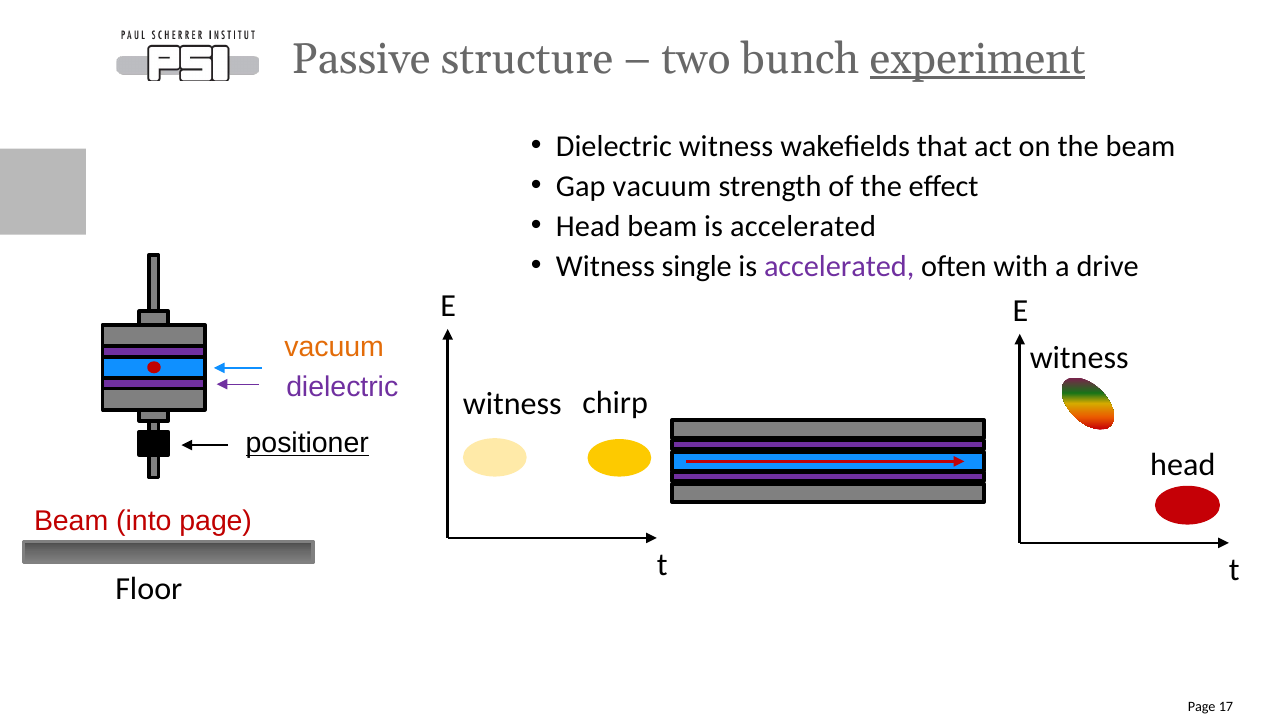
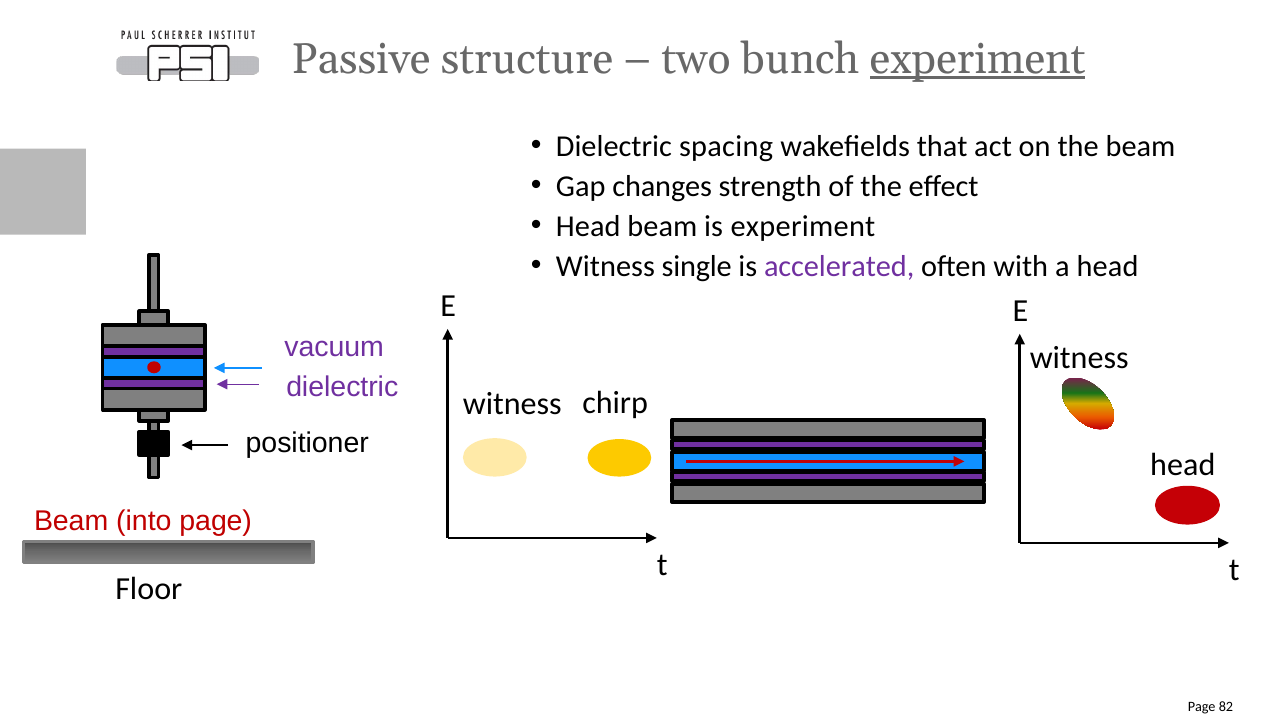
Dielectric witness: witness -> spacing (726, 146)
Gap vacuum: vacuum -> changes (662, 186)
beam is accelerated: accelerated -> experiment (803, 226)
a drive: drive -> head (1108, 266)
vacuum colour: orange -> purple (334, 347)
positioner underline: present -> none (307, 443)
17: 17 -> 82 (1226, 707)
